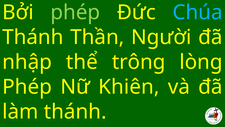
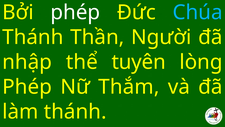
phép colour: light green -> white (75, 12)
trông: trông -> tuyên (139, 62)
Khiên: Khiên -> Thắm (129, 87)
